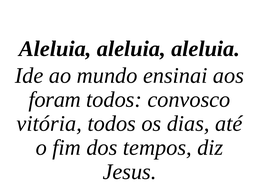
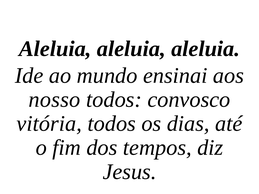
foram: foram -> nosso (54, 100)
